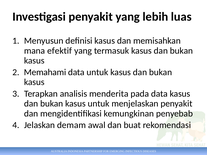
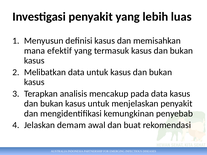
Memahami: Memahami -> Melibatkan (45, 72)
menderita: menderita -> mencakup (109, 94)
